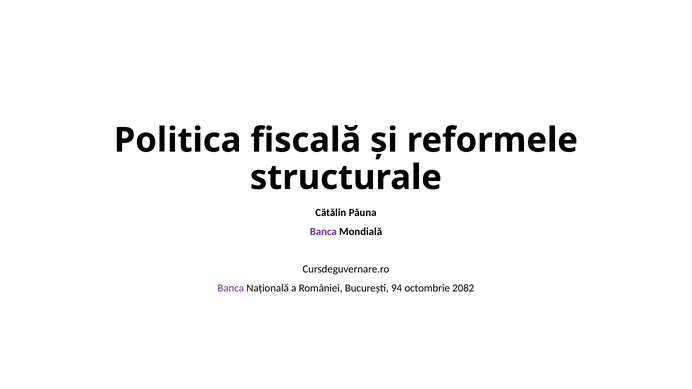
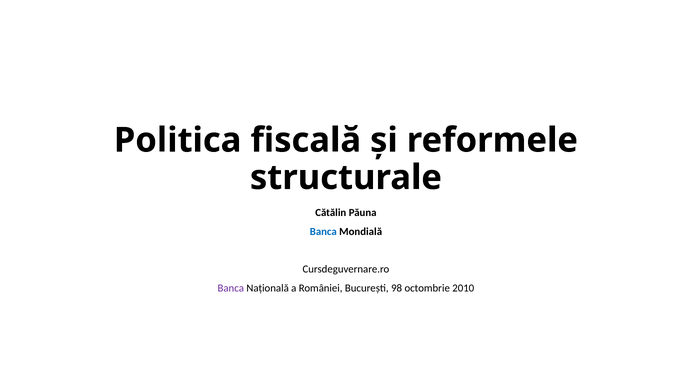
Banca colour: purple -> blue (323, 232)
94: 94 -> 98 (397, 288)
2082: 2082 -> 2010 (463, 288)
